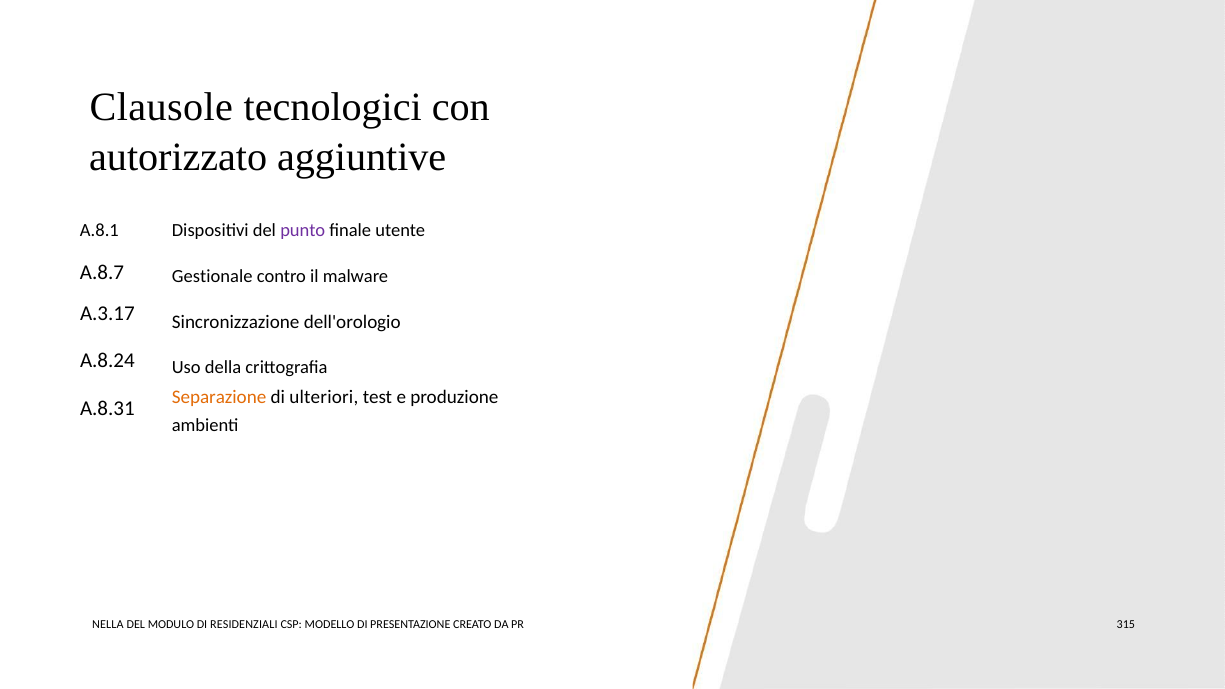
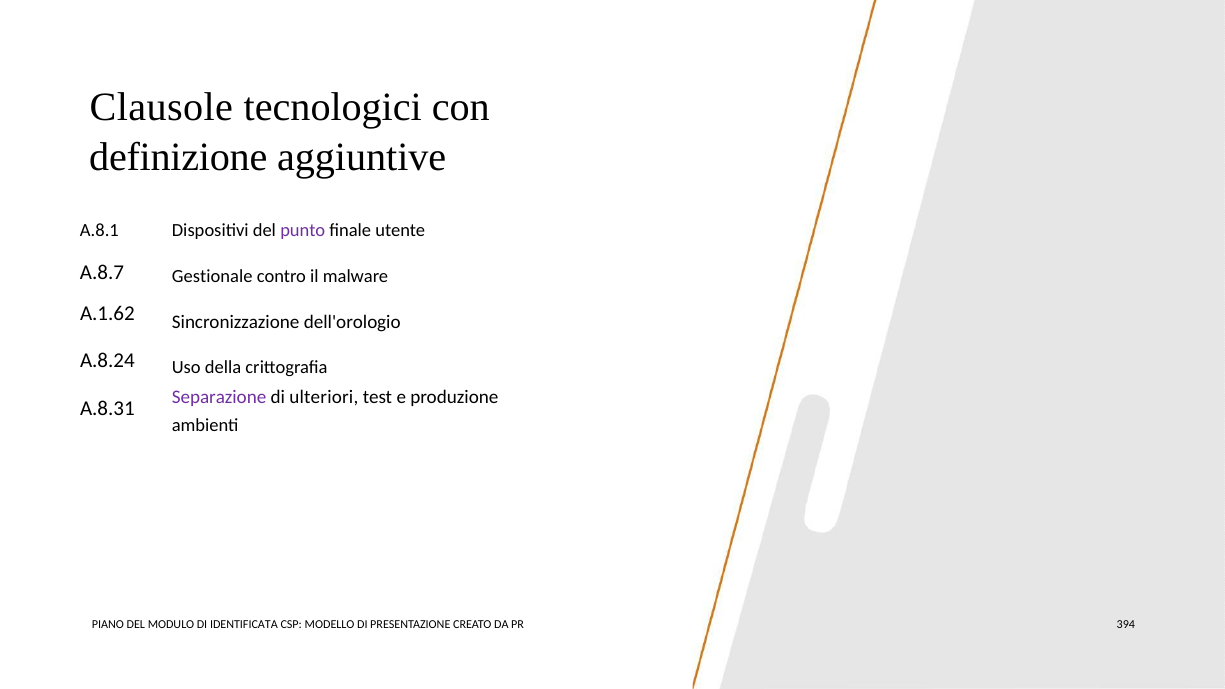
autorizzato: autorizzato -> definizione (178, 157)
A.3.17: A.3.17 -> A.1.62 (107, 314)
Separazione colour: orange -> purple (219, 397)
NELLA: NELLA -> PIANO (108, 625)
RESIDENZIALI: RESIDENZIALI -> IDENTIFICATA (244, 625)
315: 315 -> 394 (1126, 625)
